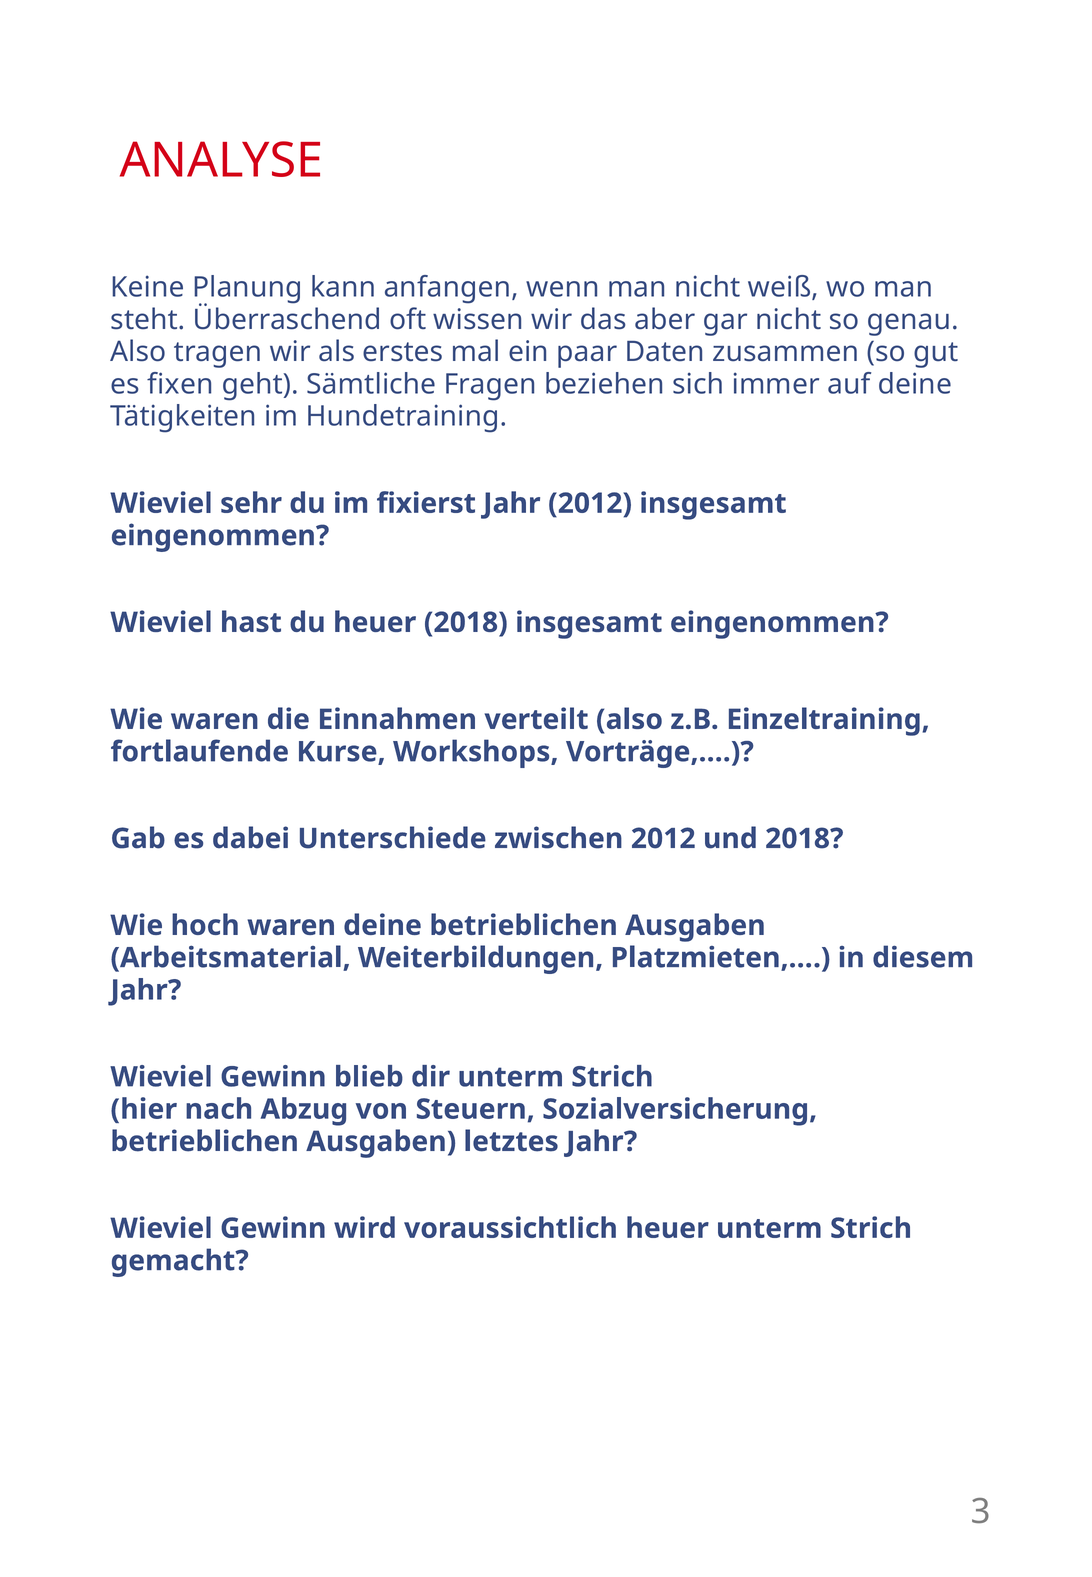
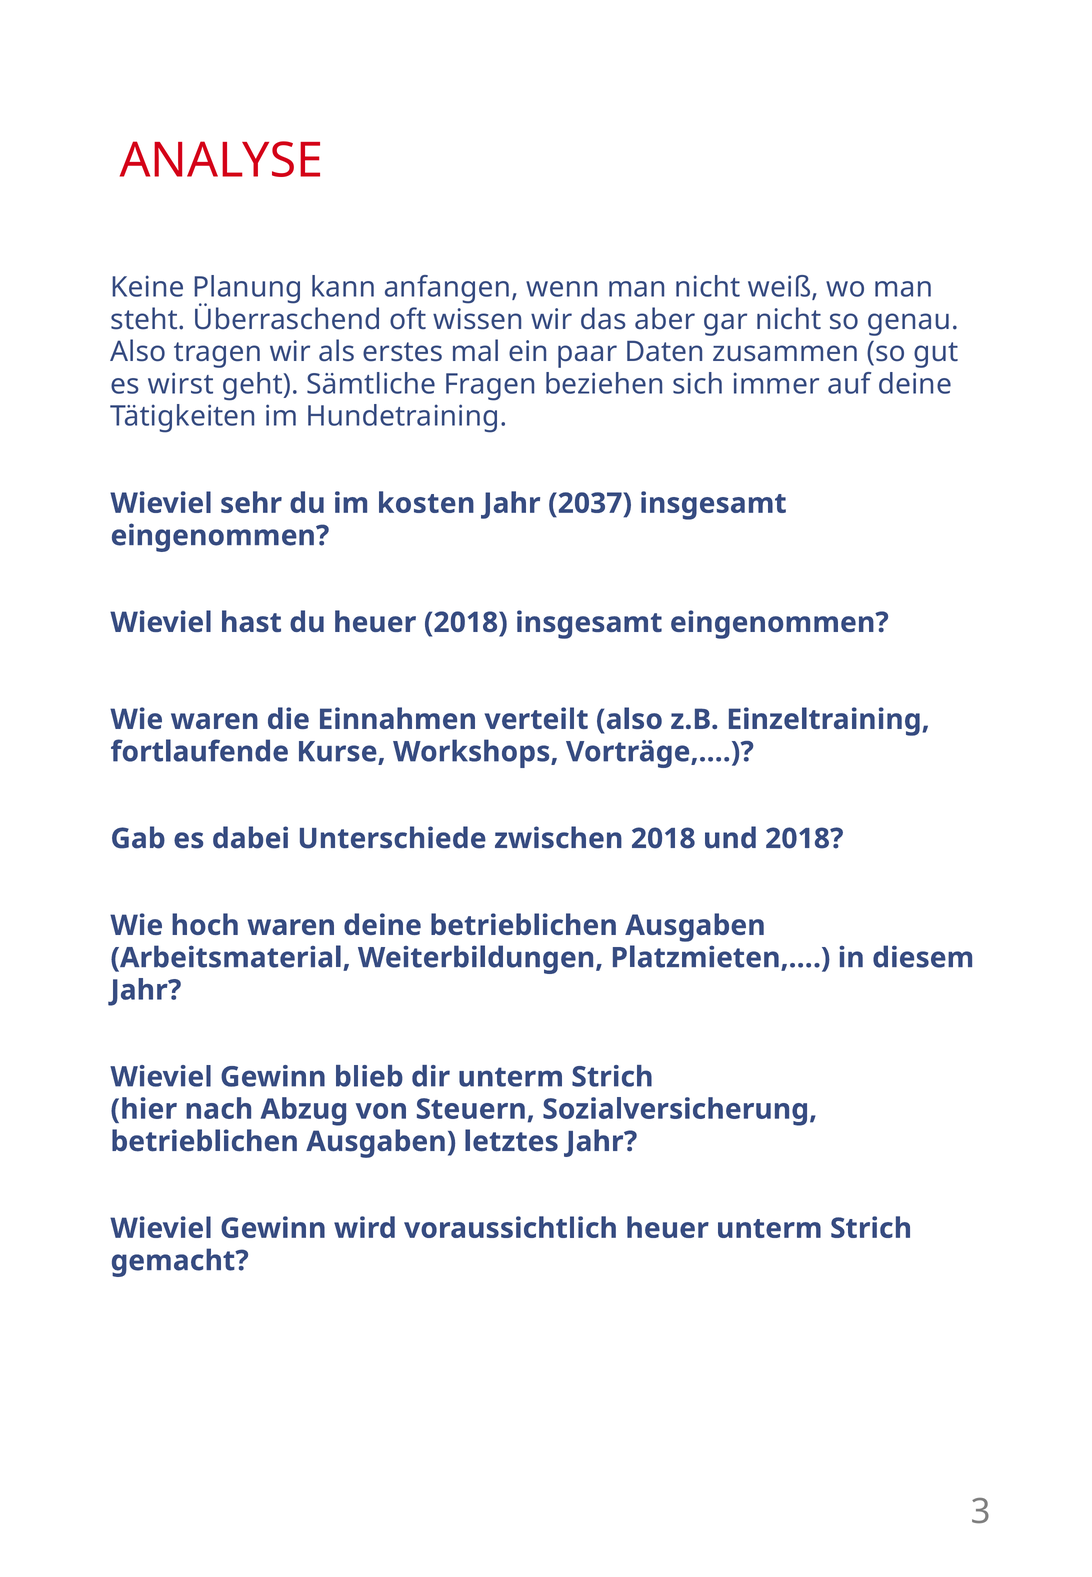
fixen: fixen -> wirst (181, 384)
fixierst: fixierst -> kosten (426, 504)
Jahr 2012: 2012 -> 2037 (590, 504)
zwischen 2012: 2012 -> 2018 (663, 839)
